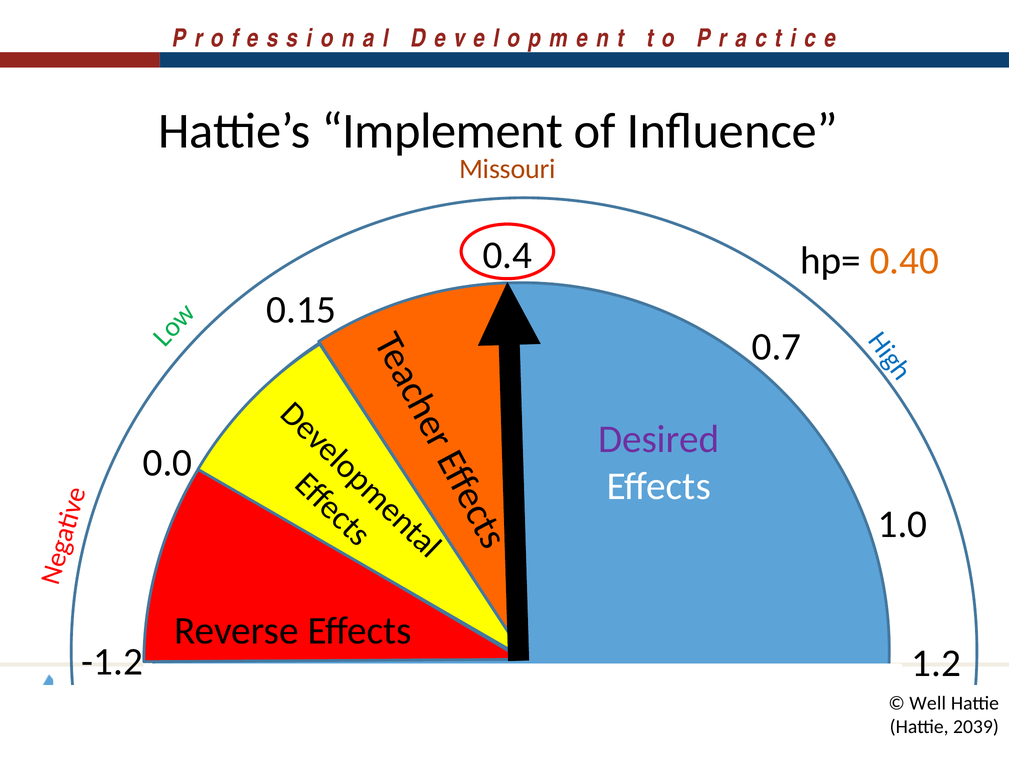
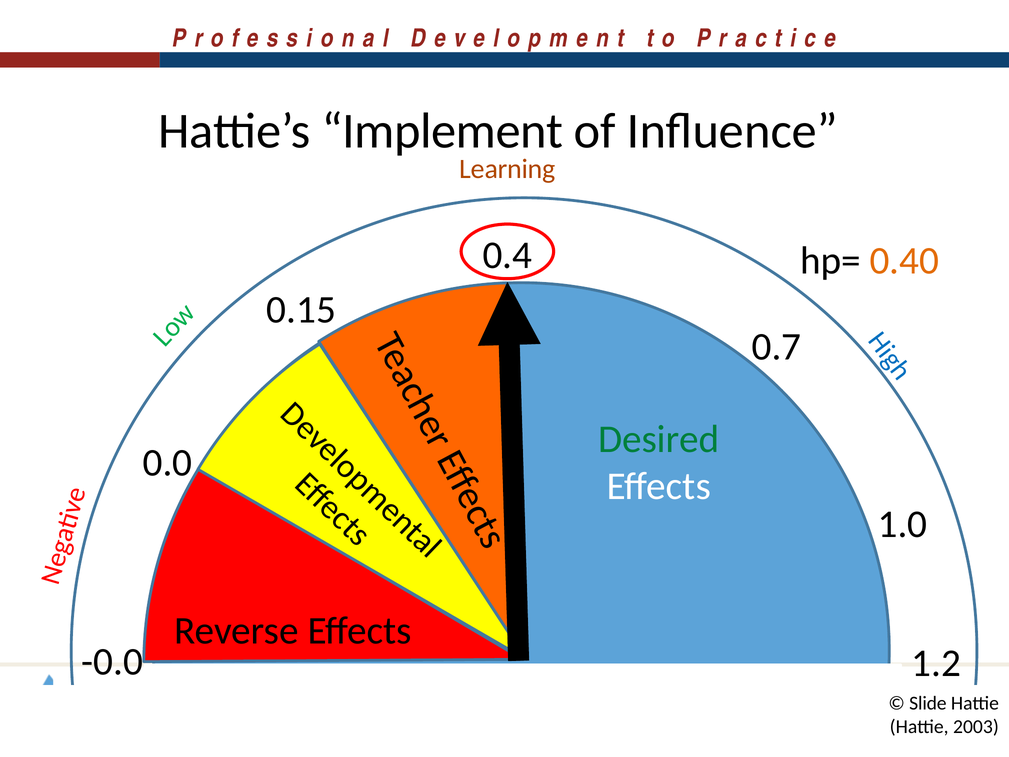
Missouri: Missouri -> Learning (507, 169)
Desired colour: purple -> green (659, 439)
-1.2: -1.2 -> -0.0 (112, 662)
Well: Well -> Slide (928, 703)
2039: 2039 -> 2003 (976, 727)
